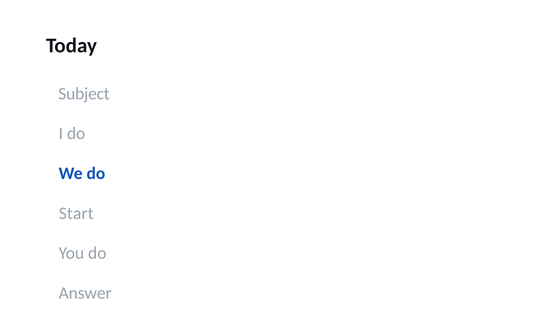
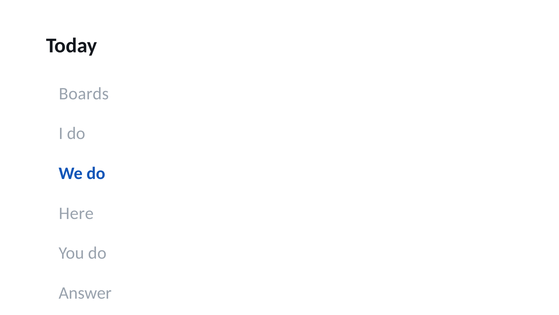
Subject: Subject -> Boards (84, 93)
Start: Start -> Here (76, 213)
